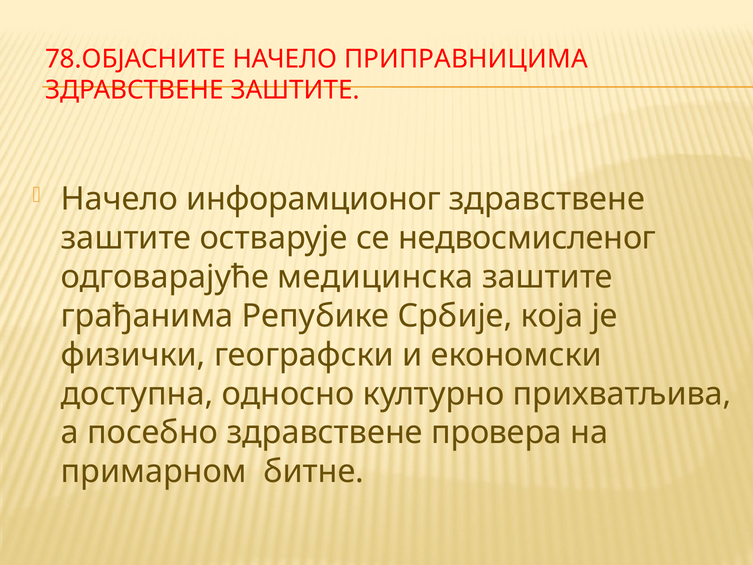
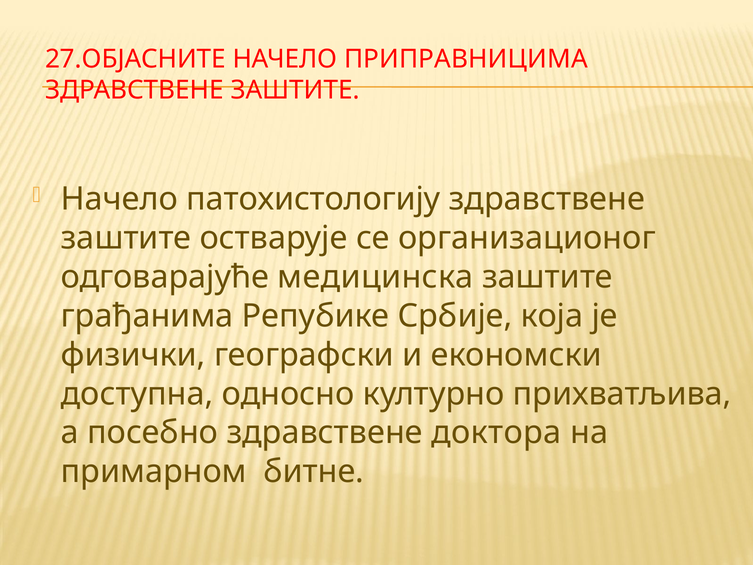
78.ОБЈАСНИТЕ: 78.ОБЈАСНИТЕ -> 27.ОБЈАСНИТЕ (135, 59)
инфорамционог: инфорамционог -> патохистологију (313, 199)
недвосмисленог: недвосмисленог -> организационог (527, 238)
провера: провера -> доктора (496, 433)
